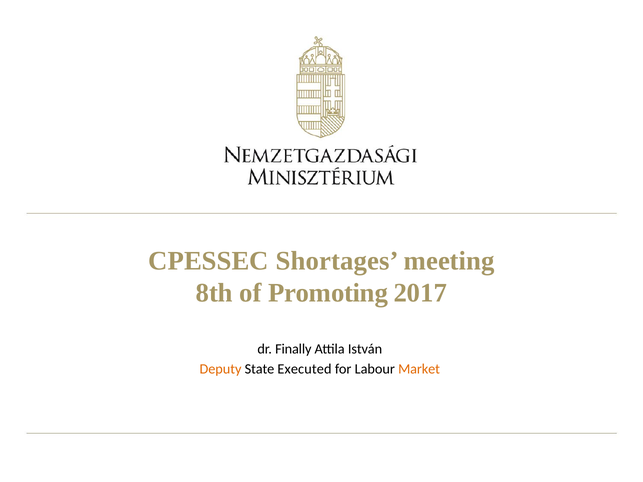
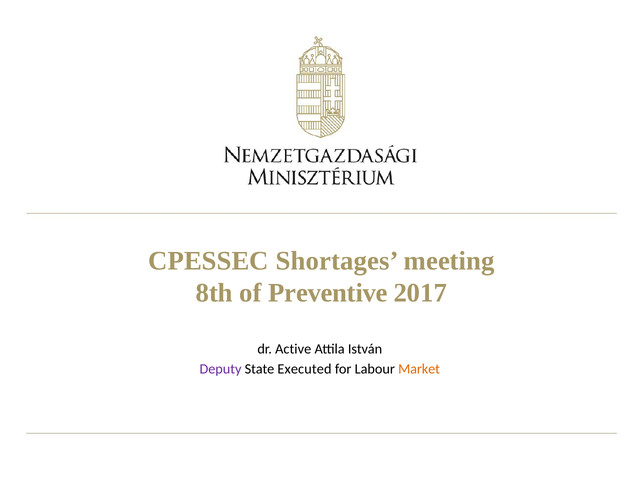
Promoting: Promoting -> Preventive (328, 293)
Finally: Finally -> Active (293, 349)
Deputy colour: orange -> purple (221, 369)
